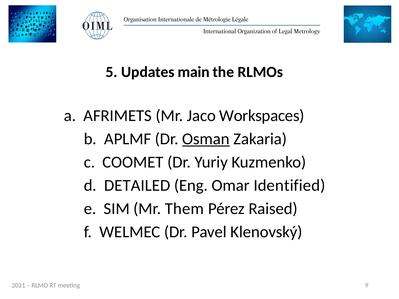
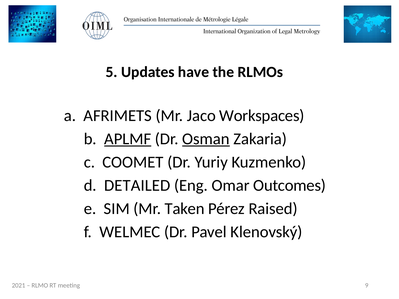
main: main -> have (194, 72)
APLMF underline: none -> present (128, 139)
Identified: Identified -> Outcomes (290, 185)
Them: Them -> Taken (185, 209)
